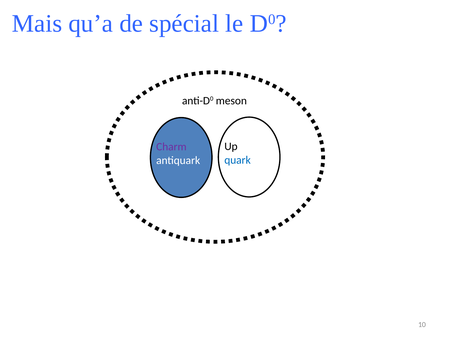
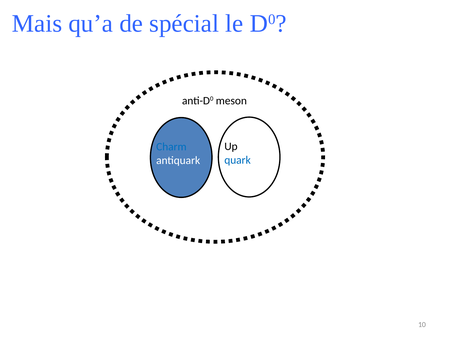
Charm colour: purple -> blue (171, 147)
